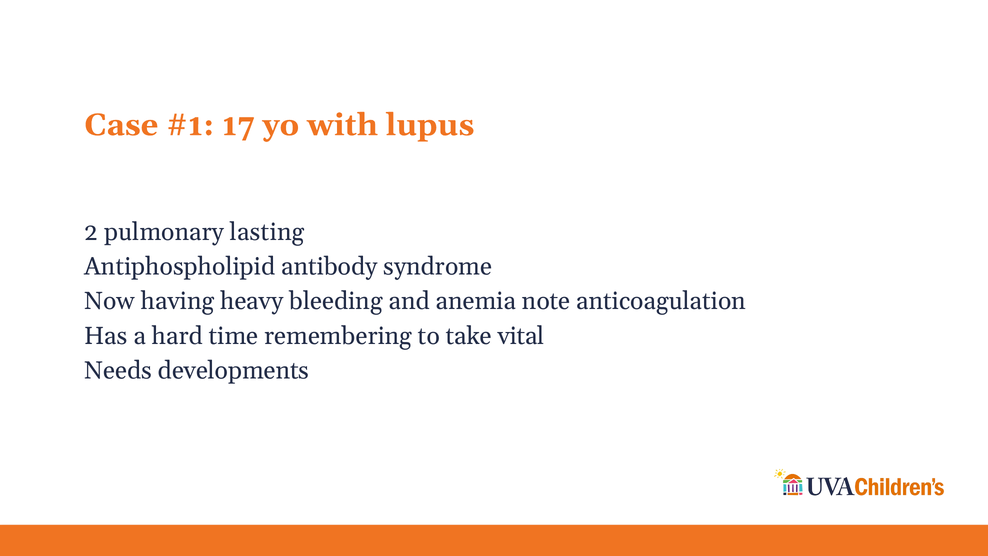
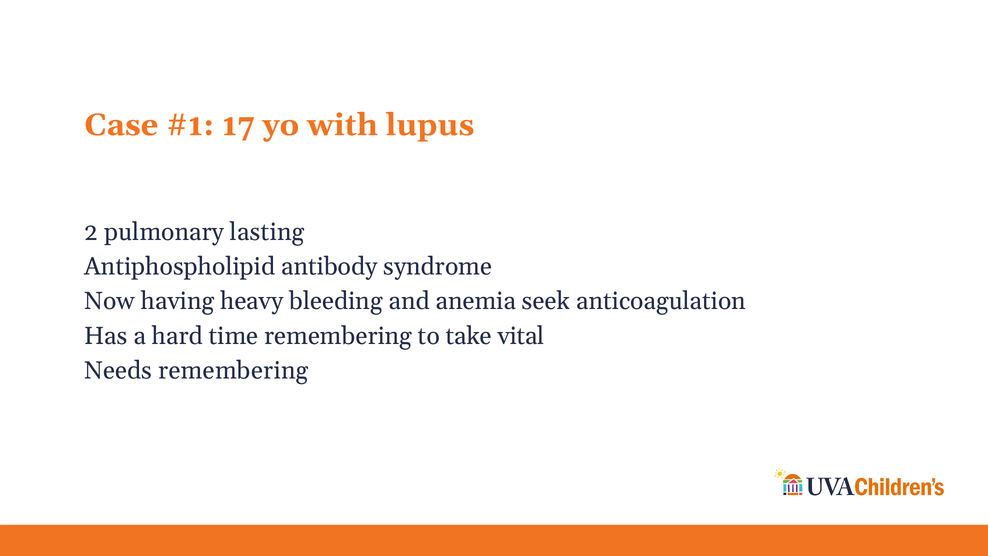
note: note -> seek (546, 301)
Needs developments: developments -> remembering (233, 370)
